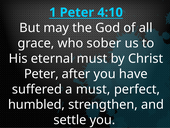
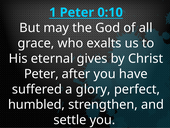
4:10: 4:10 -> 0:10 (110, 12)
sober: sober -> exalts (104, 43)
eternal must: must -> gives (92, 58)
a must: must -> glory (93, 89)
